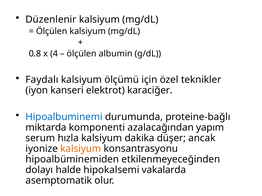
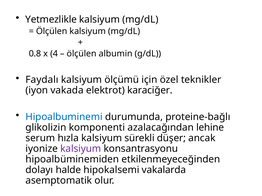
Düzenlenir: Düzenlenir -> Yetmezlikle (51, 19)
kanseri: kanseri -> vakada (67, 91)
miktarda: miktarda -> glikolizin (46, 128)
yapım: yapım -> lehine (210, 128)
dakika: dakika -> sürekli (140, 138)
kalsiyum colour: orange -> purple (81, 149)
